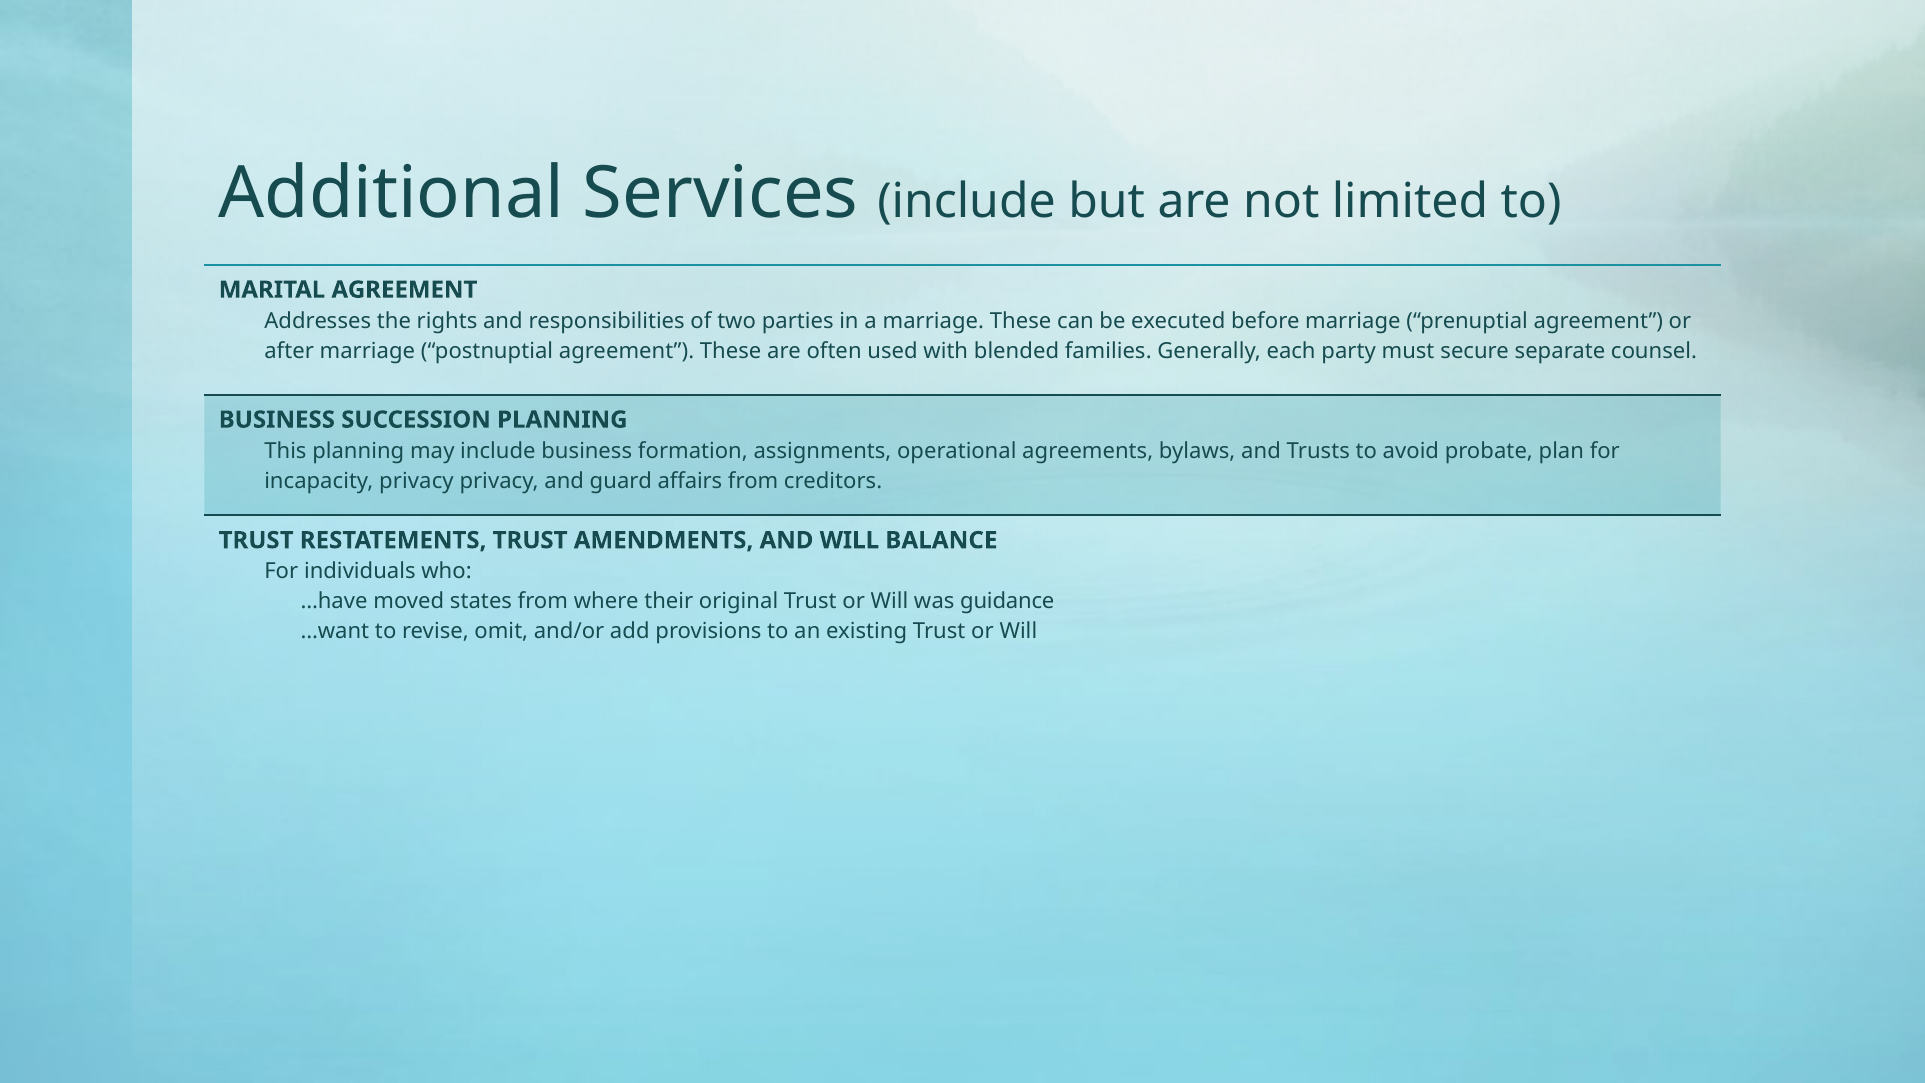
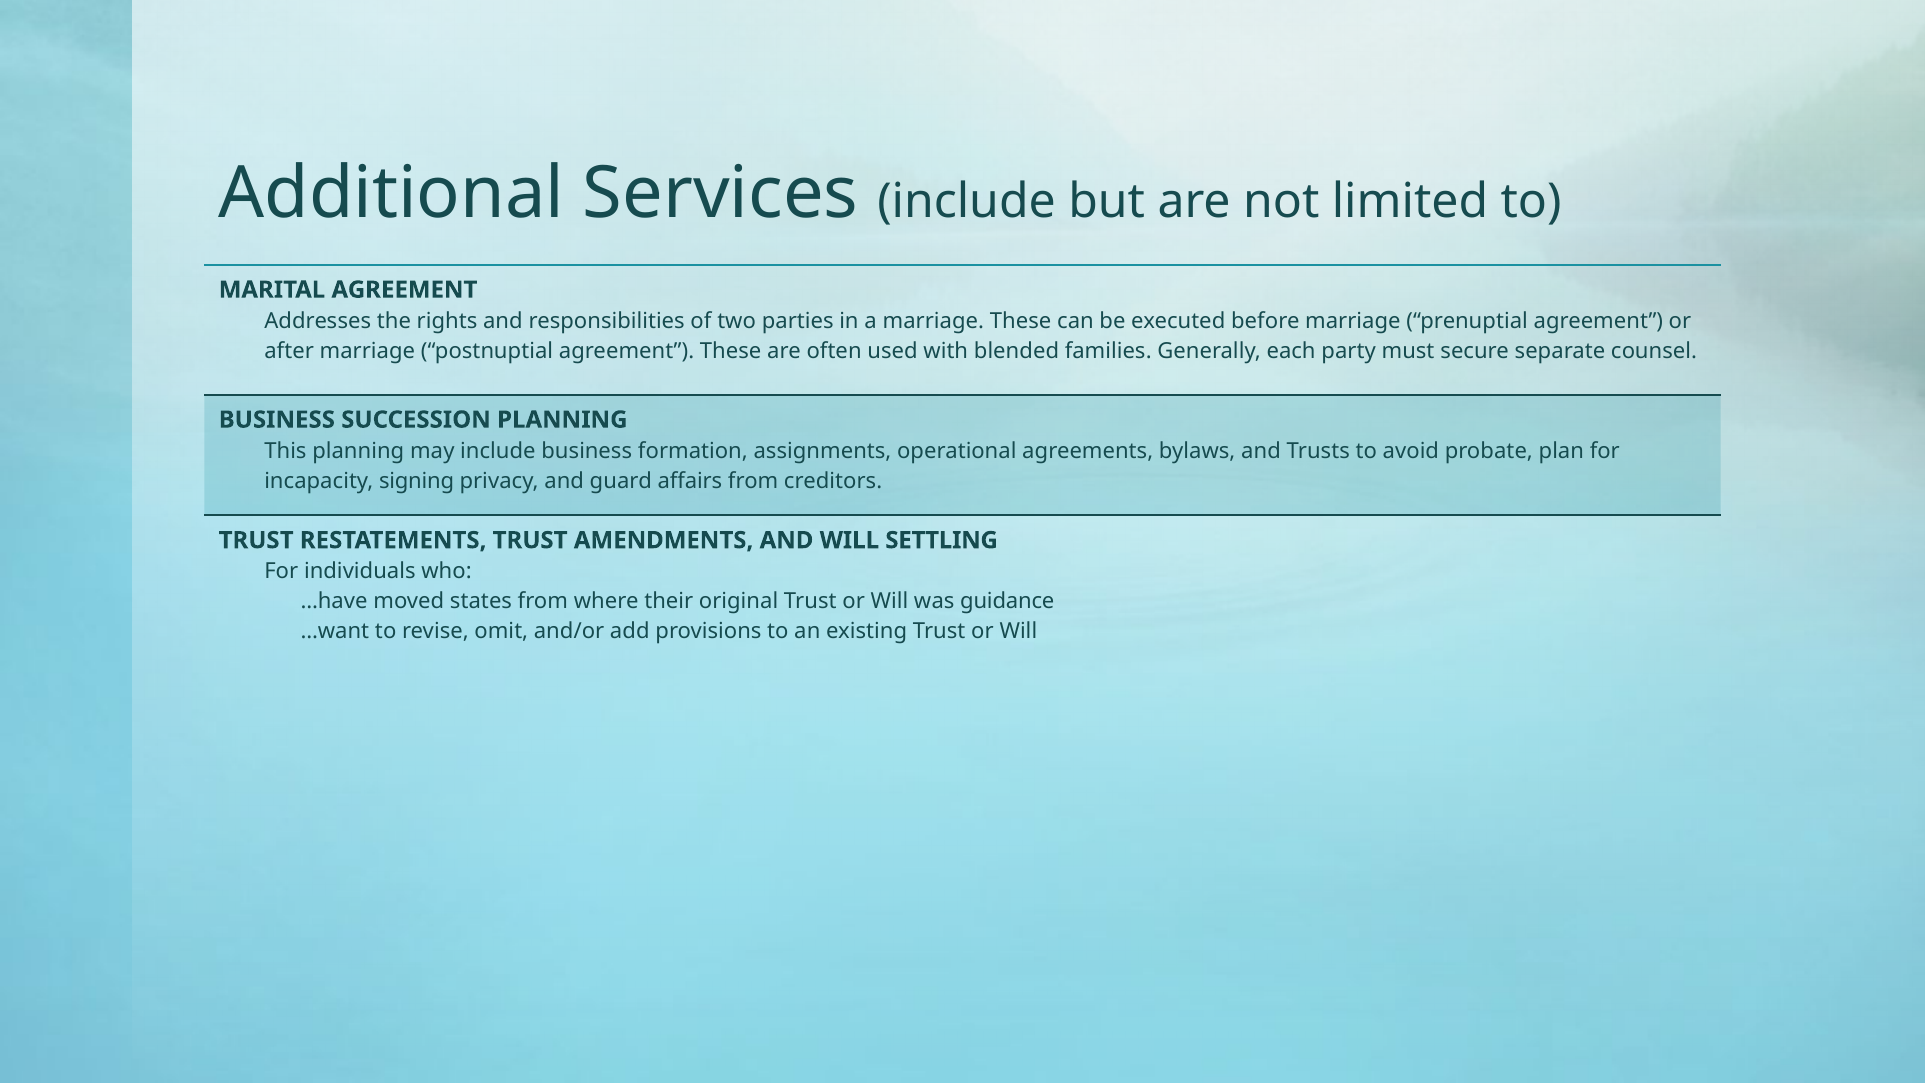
incapacity privacy: privacy -> signing (417, 481)
BALANCE: BALANCE -> SETTLING (942, 540)
